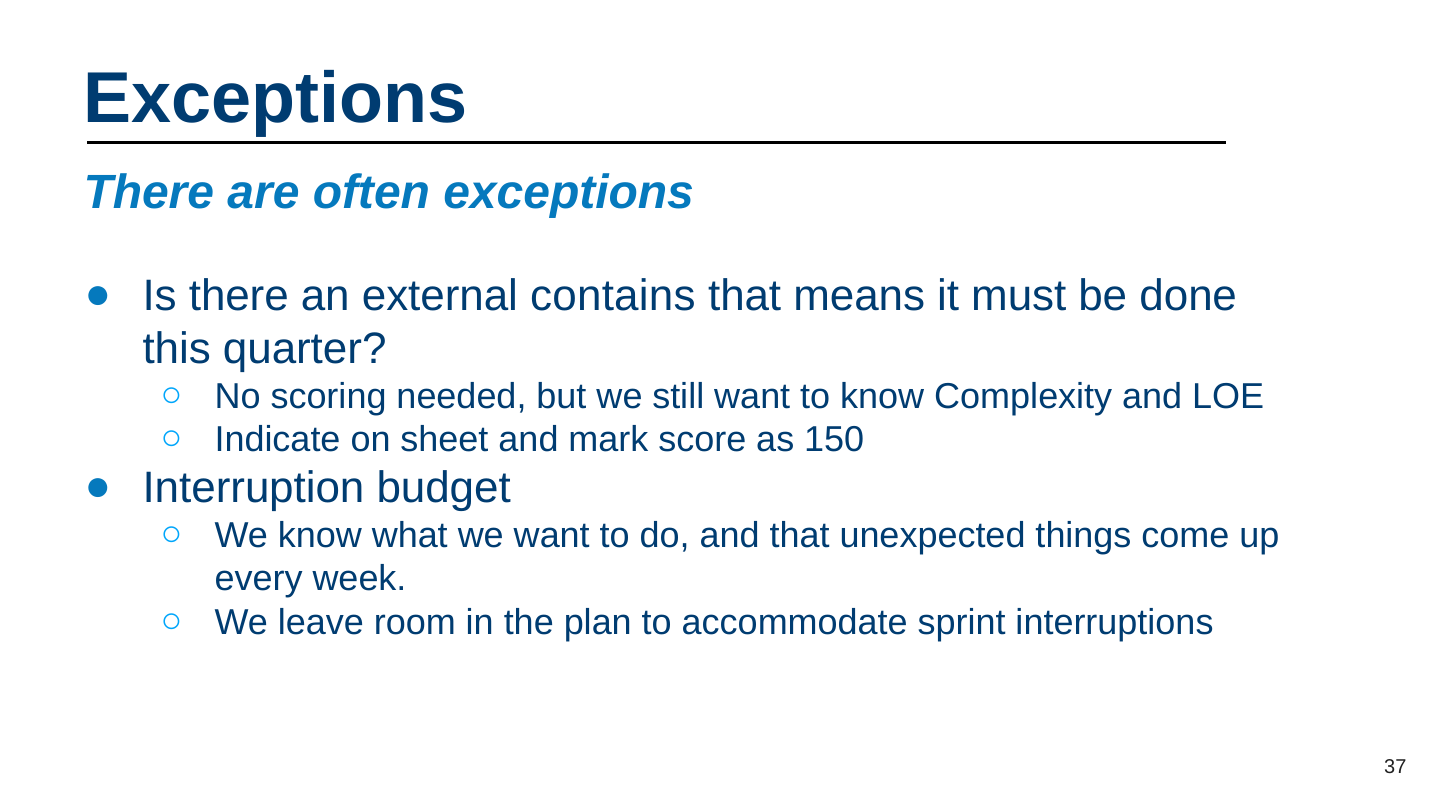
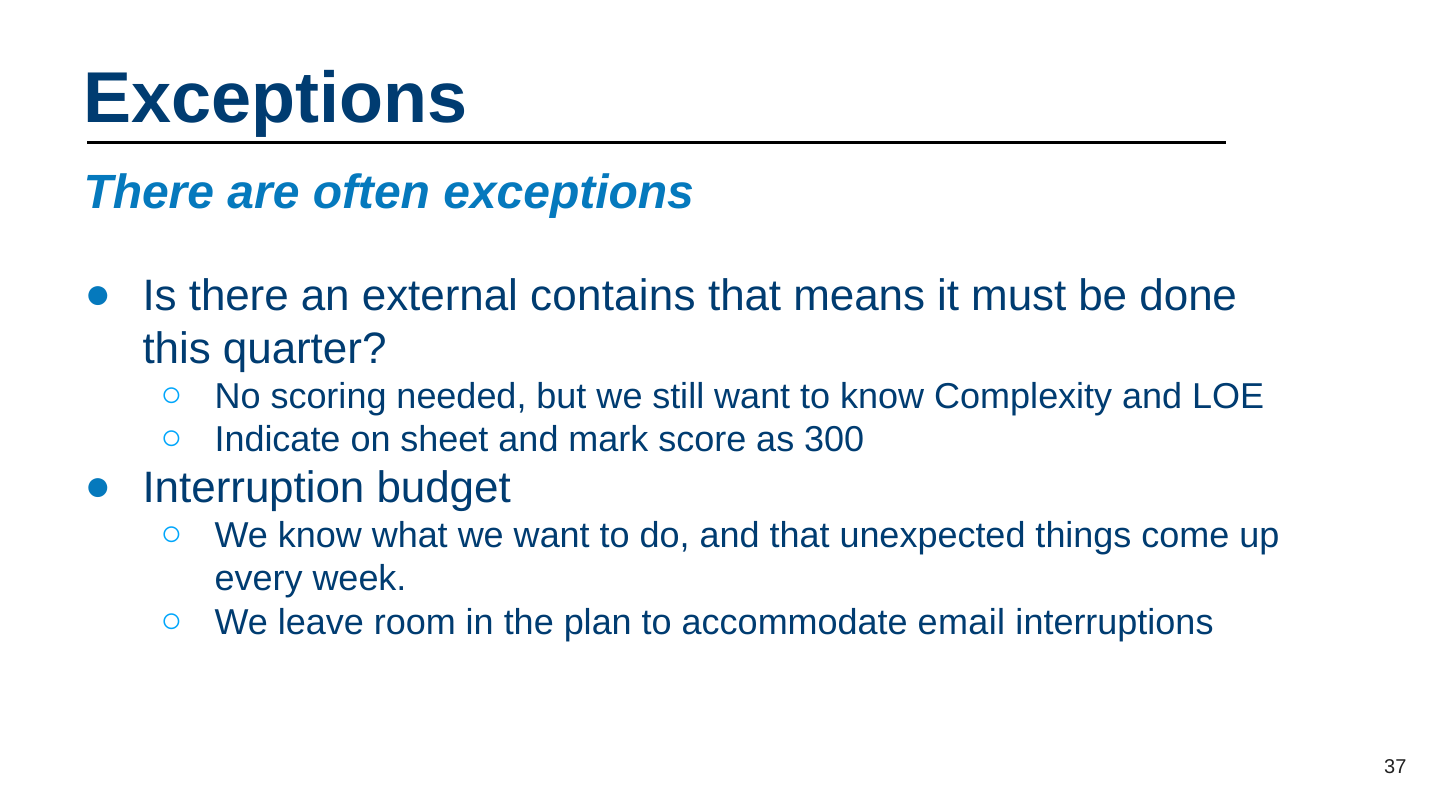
150: 150 -> 300 (834, 440)
sprint: sprint -> email (961, 622)
